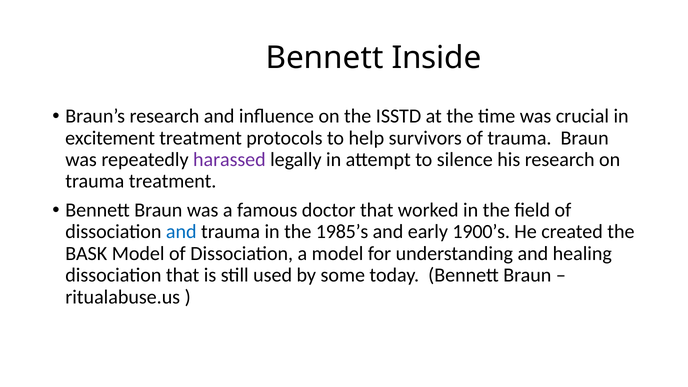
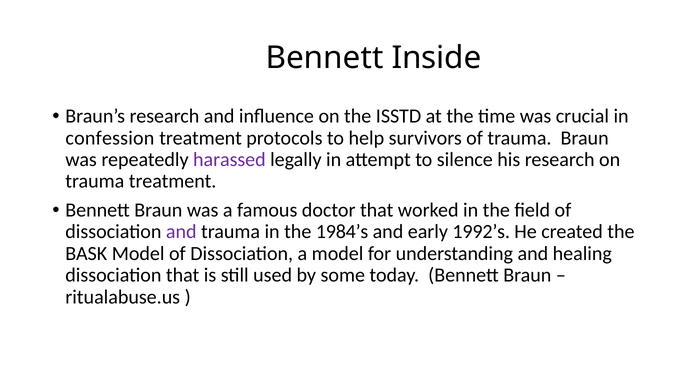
excitement: excitement -> confession (110, 138)
and colour: blue -> purple (181, 232)
1985’s: 1985’s -> 1984’s (342, 232)
1900’s: 1900’s -> 1992’s (481, 232)
